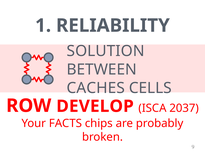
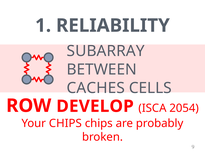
SOLUTION: SOLUTION -> SUBARRAY (106, 51)
2037: 2037 -> 2054 (184, 108)
Your FACTS: FACTS -> CHIPS (65, 123)
